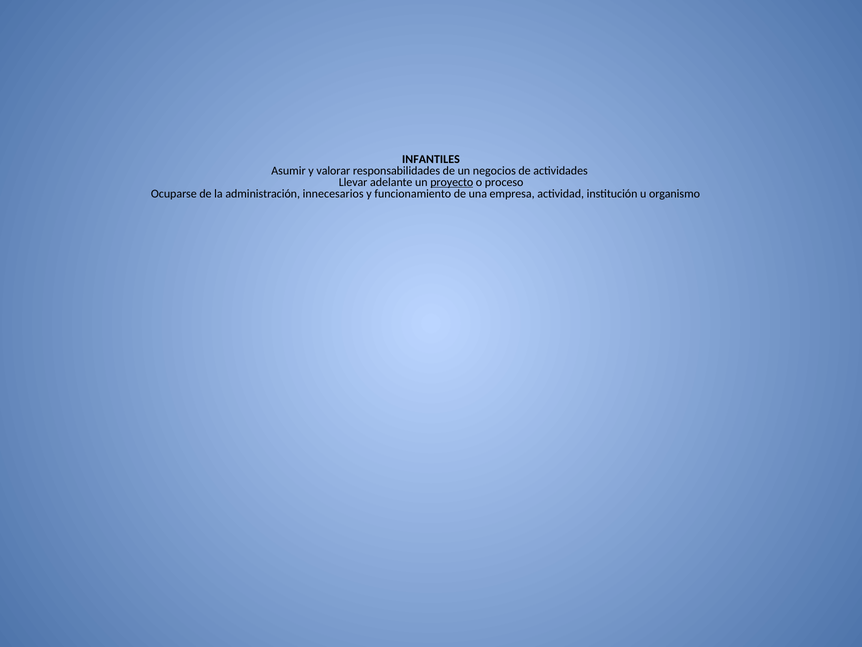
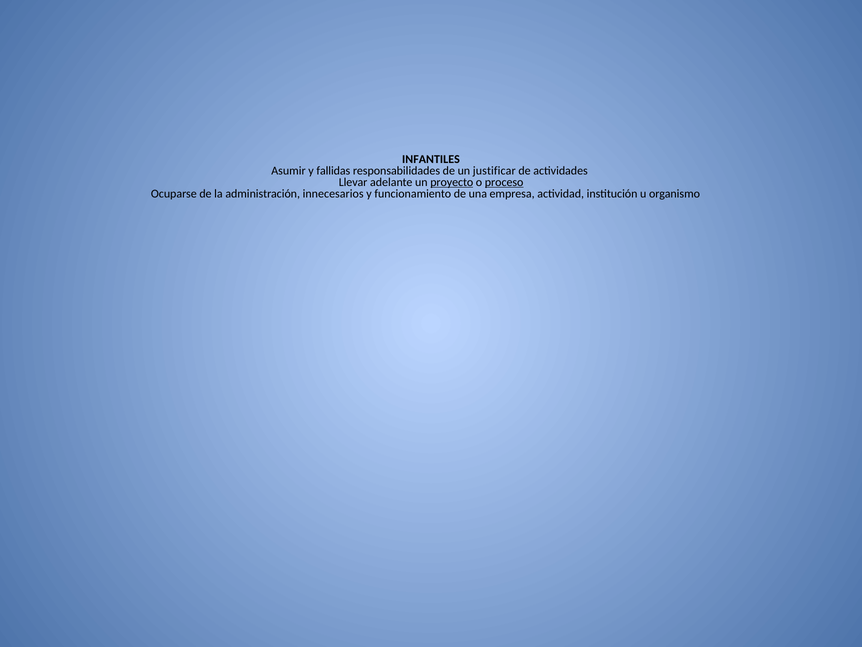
valorar: valorar -> fallidas (333, 170)
negocios: negocios -> justificar (494, 170)
proceso underline: none -> present (504, 182)
